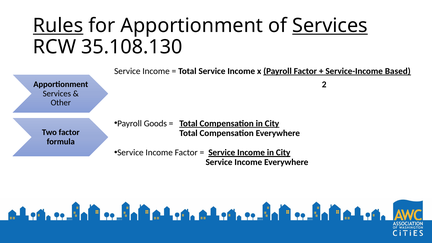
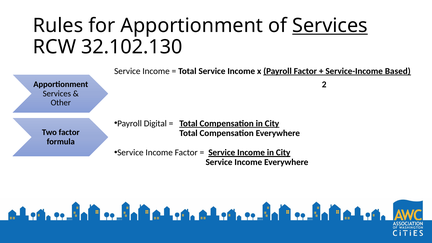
Rules underline: present -> none (58, 26)
35.108.130: 35.108.130 -> 32.102.130 (132, 47)
Goods: Goods -> Digital (155, 123)
